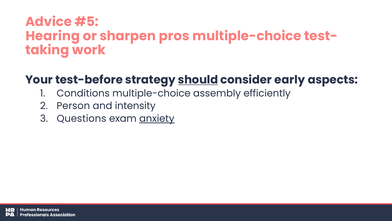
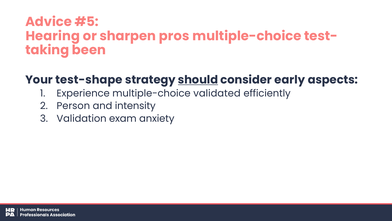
work: work -> been (89, 50)
test-before: test-before -> test-shape (89, 80)
Conditions: Conditions -> Experience (83, 93)
assembly: assembly -> validated (217, 93)
Questions: Questions -> Validation (82, 118)
anxiety underline: present -> none (157, 118)
